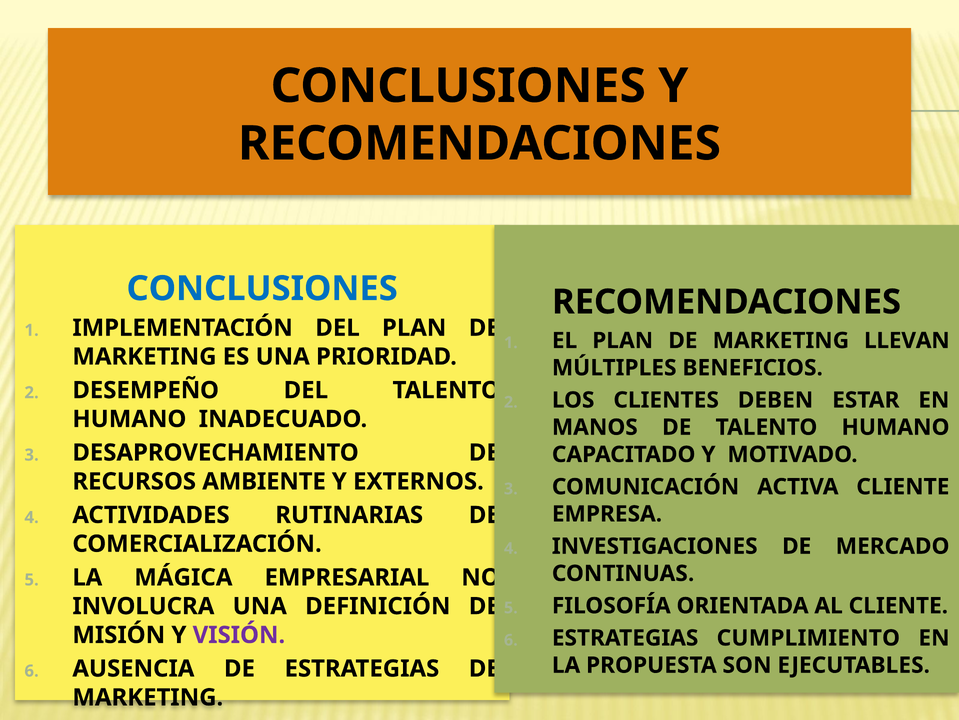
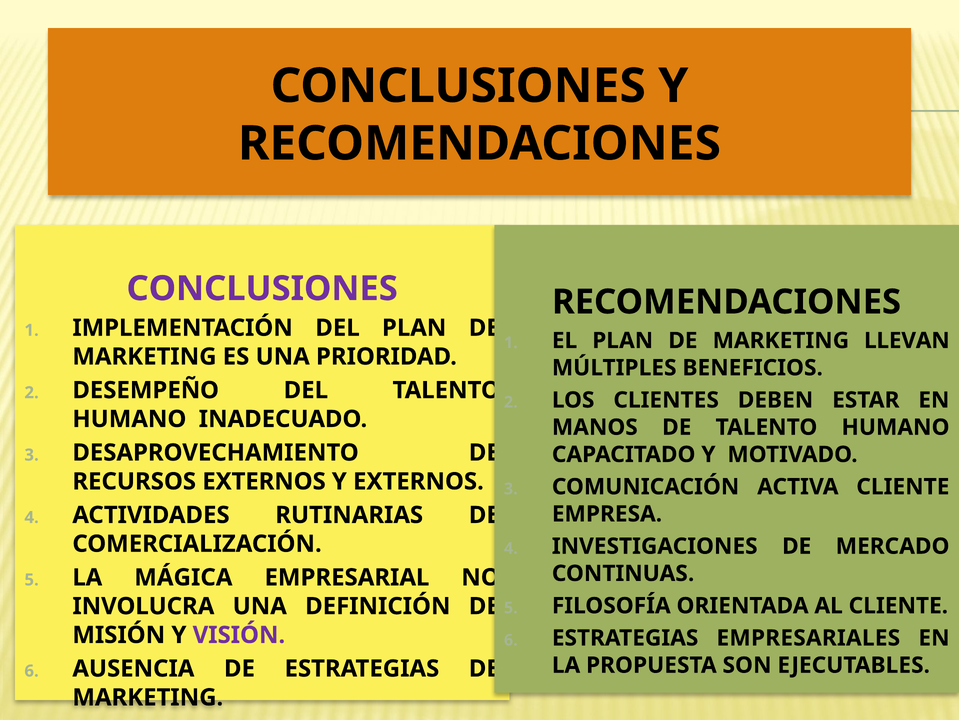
CONCLUSIONES colour: blue -> purple (262, 288)
RECURSOS AMBIENTE: AMBIENTE -> EXTERNOS (264, 481)
CUMPLIMIENTO: CUMPLIMIENTO -> EMPRESARIALES (808, 637)
